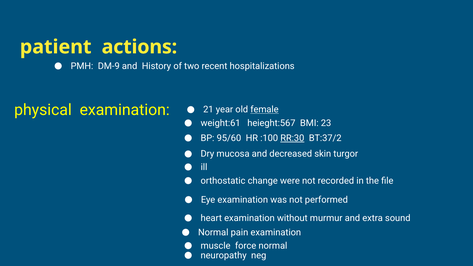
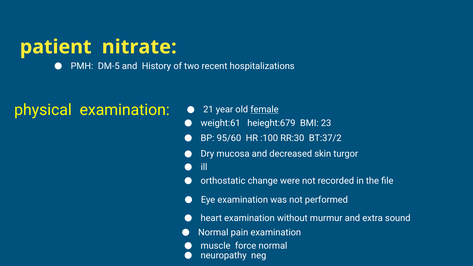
actions: actions -> nitrate (139, 47)
DM-9: DM-9 -> DM-5 (109, 66)
heieght:567: heieght:567 -> heieght:679 (271, 123)
RR:30 underline: present -> none (292, 138)
